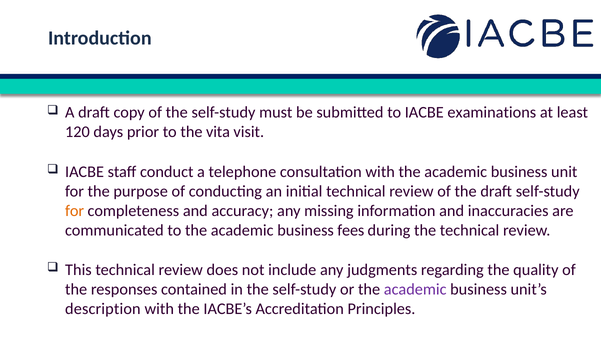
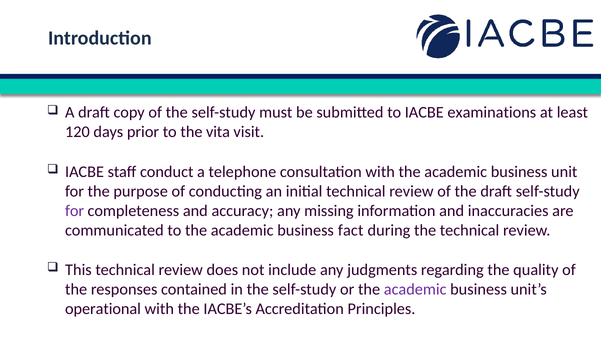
for colour: orange -> purple (75, 211)
fees: fees -> fact (351, 230)
description: description -> operational (103, 309)
